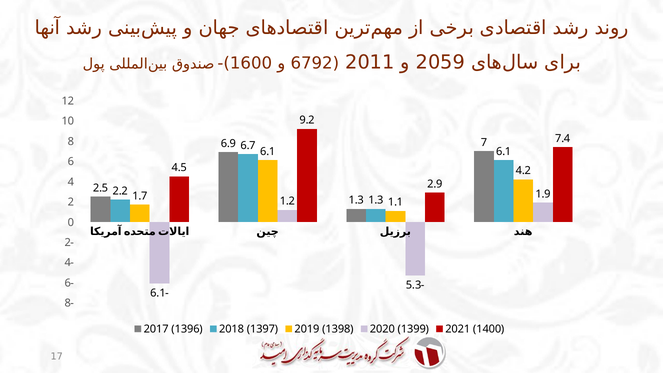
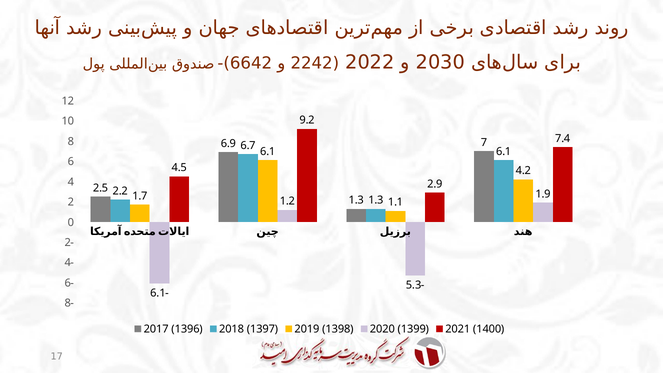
2011: 2011 -> 2022 (370, 63)
2059: 2059 -> 2030 (440, 63)
1600: 1600 -> 6642 (251, 63)
6792: 6792 -> 2242 (312, 63)
